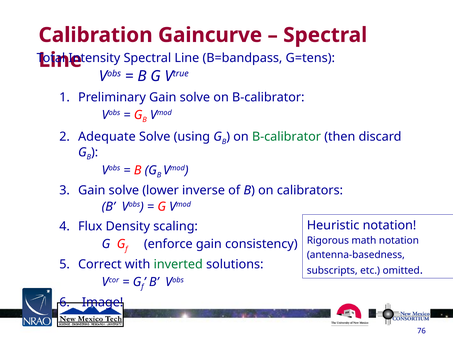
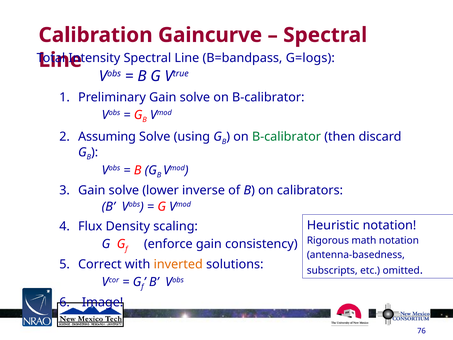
G=tens: G=tens -> G=logs (310, 58)
Adequate: Adequate -> Assuming (107, 137)
inverted colour: green -> orange (178, 264)
